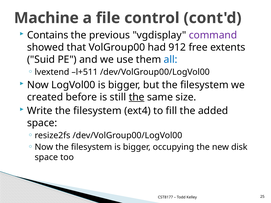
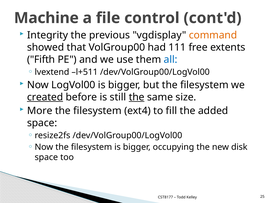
Contains: Contains -> Integrity (48, 35)
command colour: purple -> orange (213, 35)
912: 912 -> 111 (177, 47)
Suid: Suid -> Fifth (41, 60)
created underline: none -> present (45, 97)
Write: Write -> More (40, 111)
